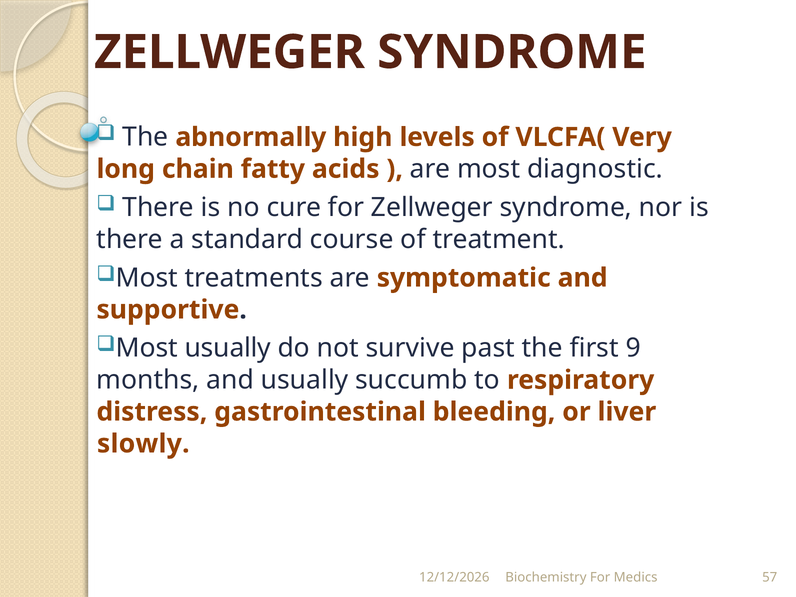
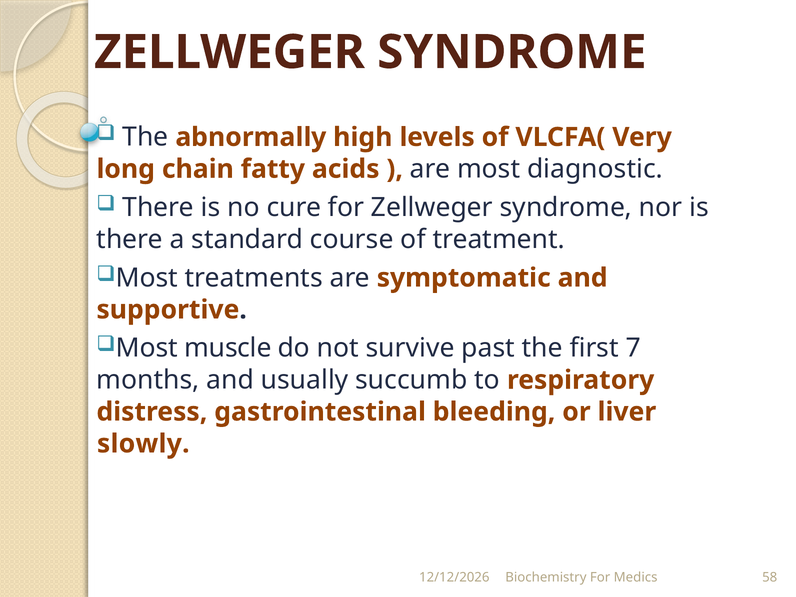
Most usually: usually -> muscle (228, 348)
9: 9 -> 7 (633, 348)
57: 57 -> 58 (770, 577)
